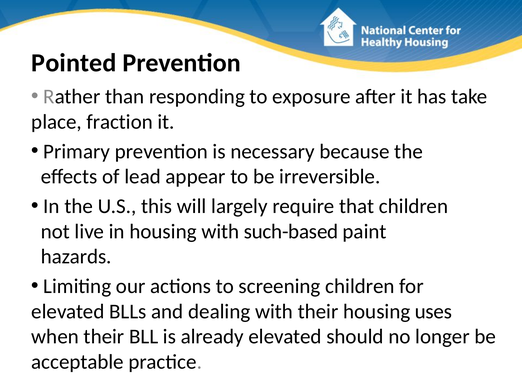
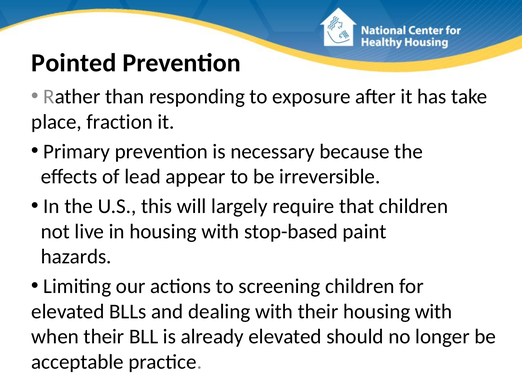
such-based: such-based -> stop-based (291, 232)
their housing uses: uses -> with (433, 312)
